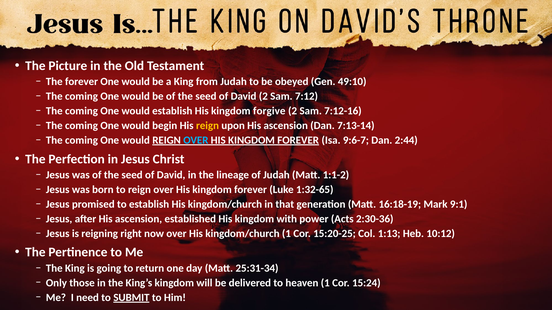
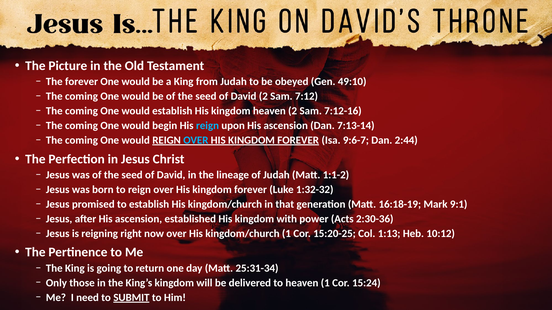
kingdom forgive: forgive -> heaven (269, 111)
reign colour: yellow -> light blue (207, 126)
1:32-65: 1:32-65 -> 1:32-32 (315, 190)
